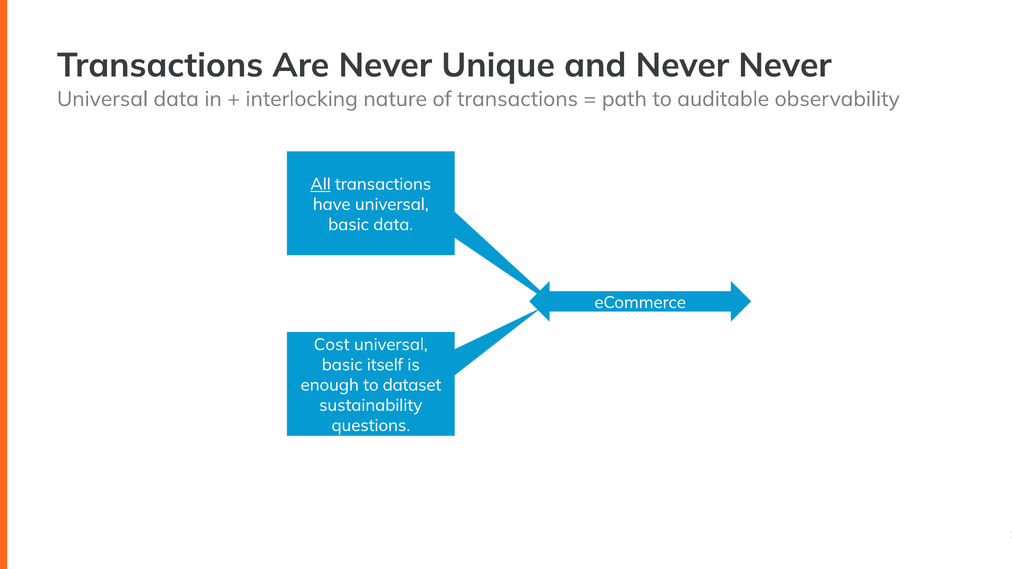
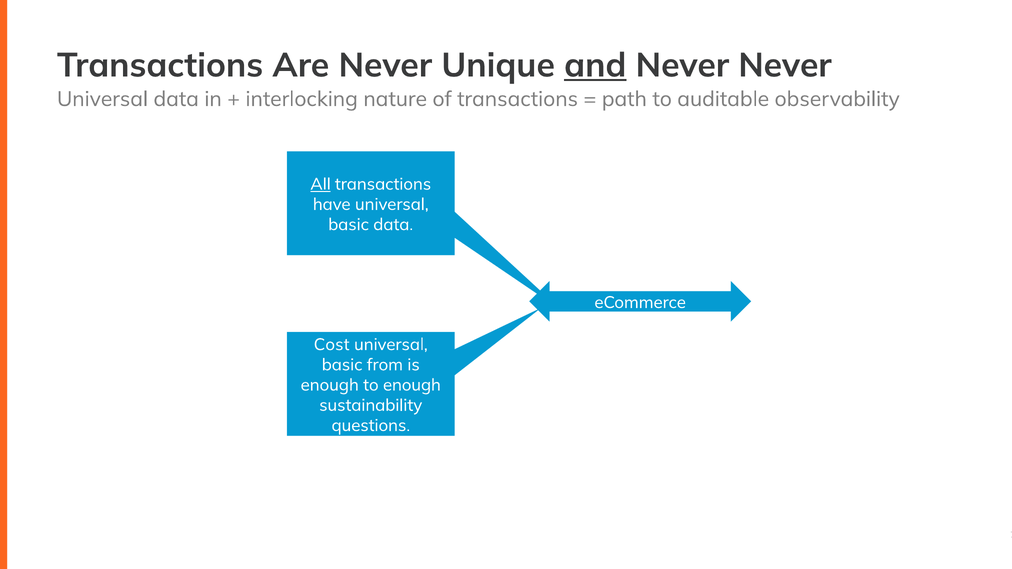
and underline: none -> present (595, 65)
itself: itself -> from (385, 365)
to dataset: dataset -> enough (412, 385)
